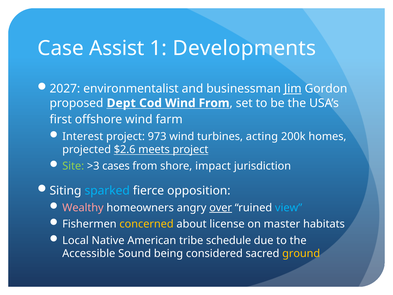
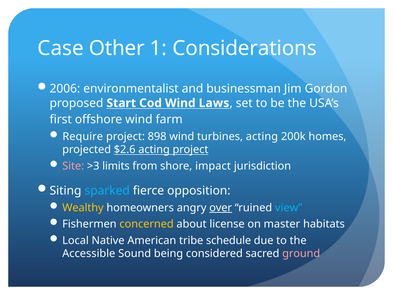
Assist: Assist -> Other (117, 48)
Developments: Developments -> Considerations (245, 48)
2027: 2027 -> 2006 (65, 89)
Jim underline: present -> none (293, 89)
Dept: Dept -> Start (121, 103)
Wind From: From -> Laws (214, 103)
Interest: Interest -> Require (83, 136)
973: 973 -> 898 (157, 136)
$2.6 meets: meets -> acting (154, 149)
Site colour: light green -> pink (73, 166)
cases: cases -> limits (116, 166)
Wealthy colour: pink -> yellow (83, 208)
ground colour: yellow -> pink (301, 253)
